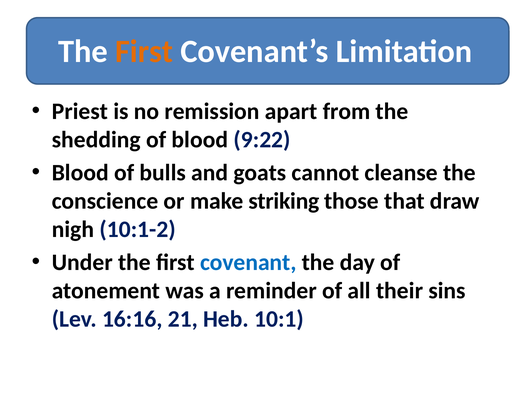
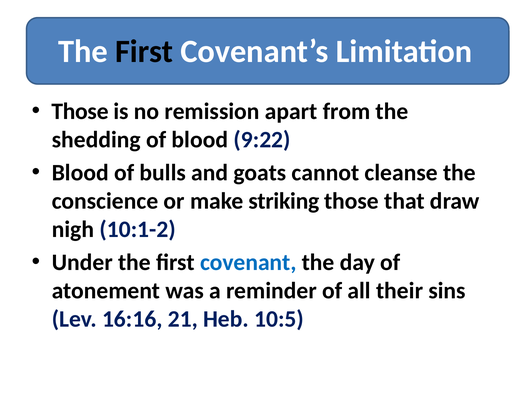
First colour: orange -> black (144, 51)
Priest: Priest -> Those (80, 111)
10:1: 10:1 -> 10:5 (279, 319)
